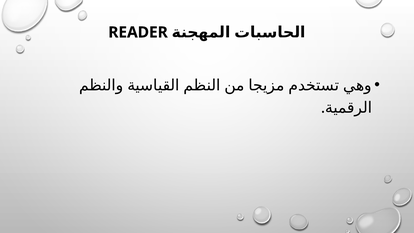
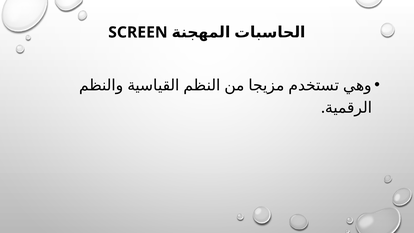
READER: READER -> SCREEN (138, 32)
